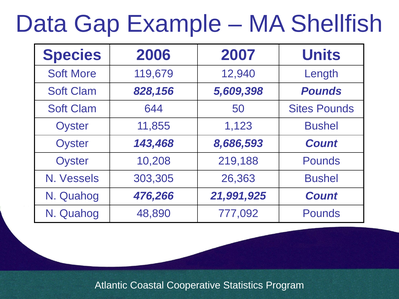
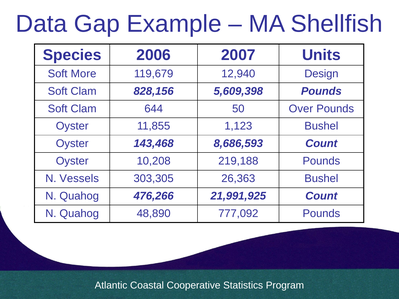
Length: Length -> Design (321, 74)
Sites: Sites -> Over (301, 109)
